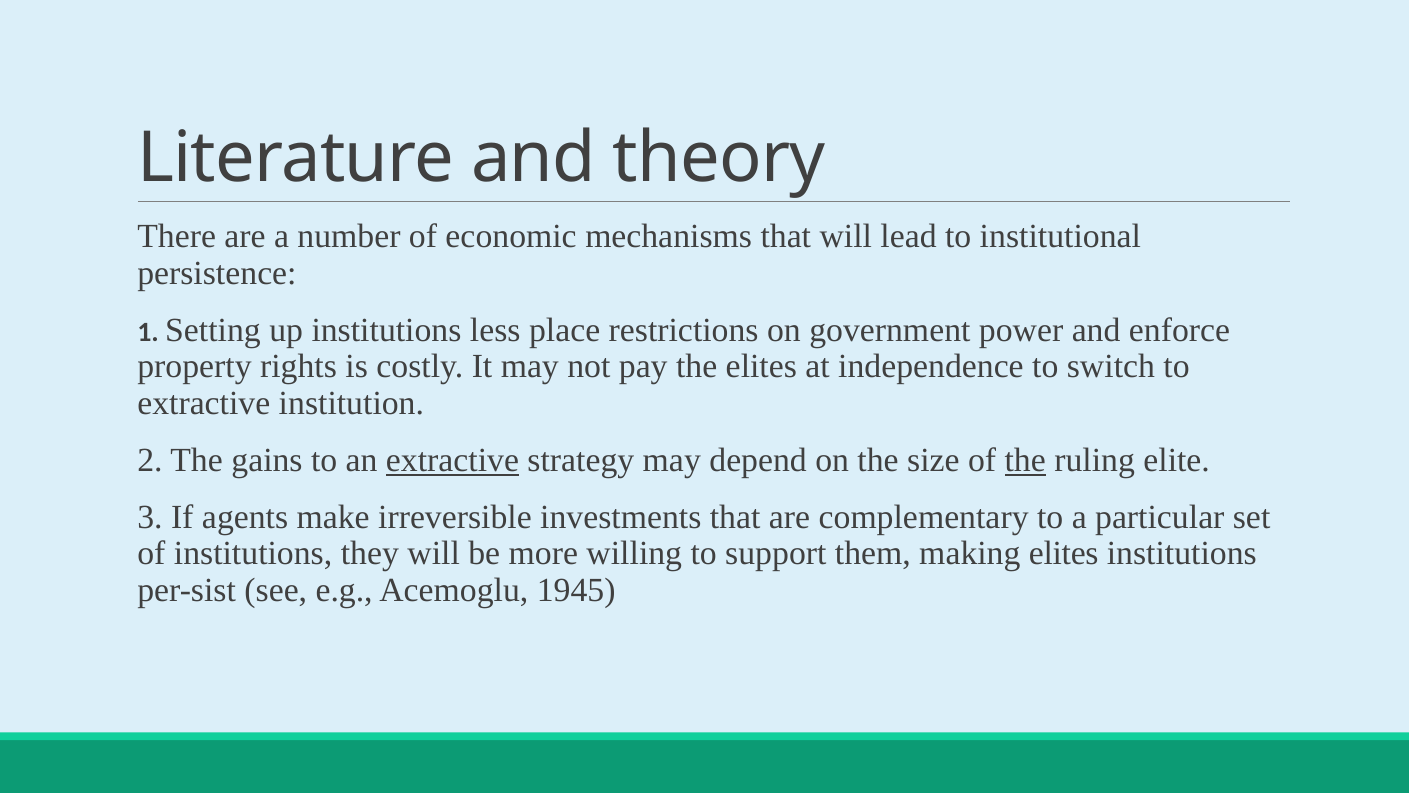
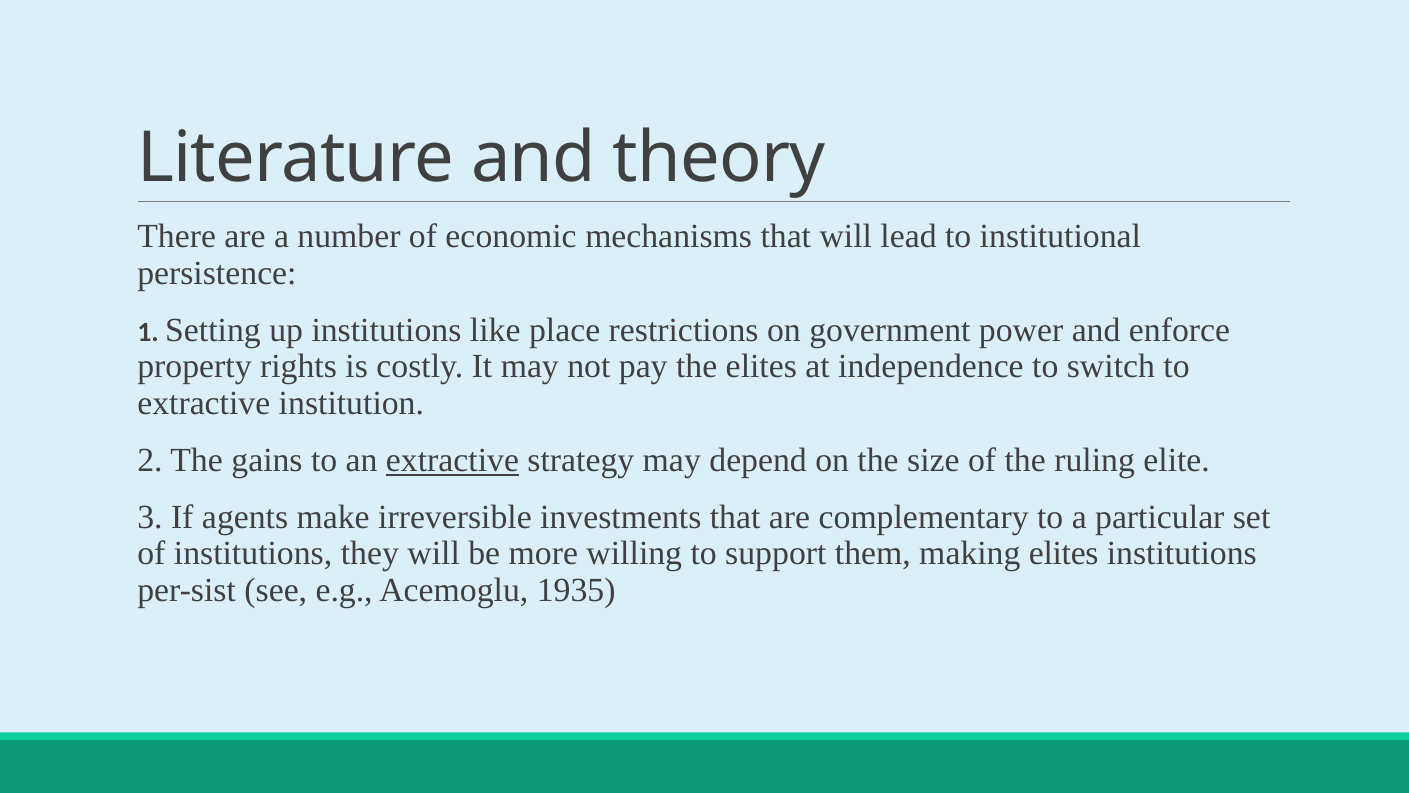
less: less -> like (495, 330)
the underline: present -> none (1025, 460)
1945: 1945 -> 1935 (576, 590)
